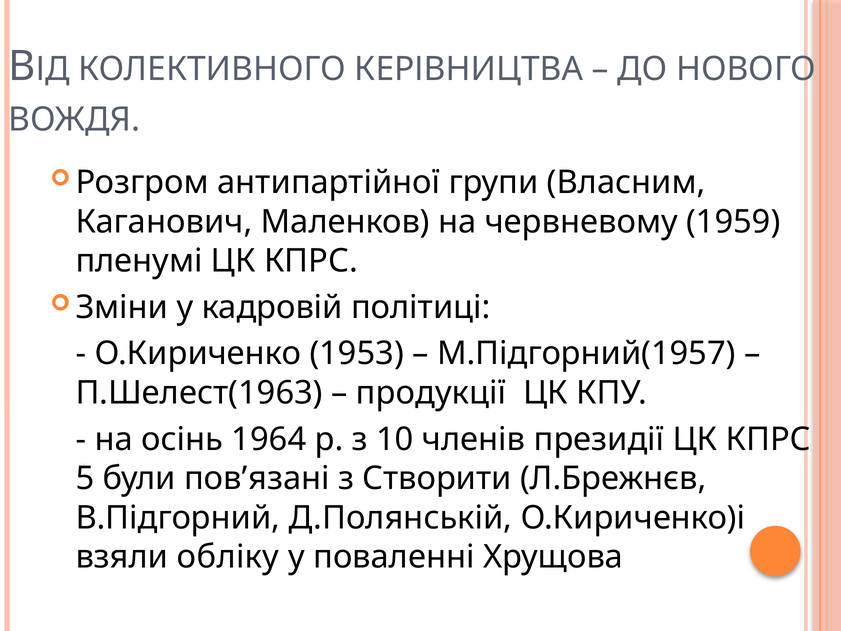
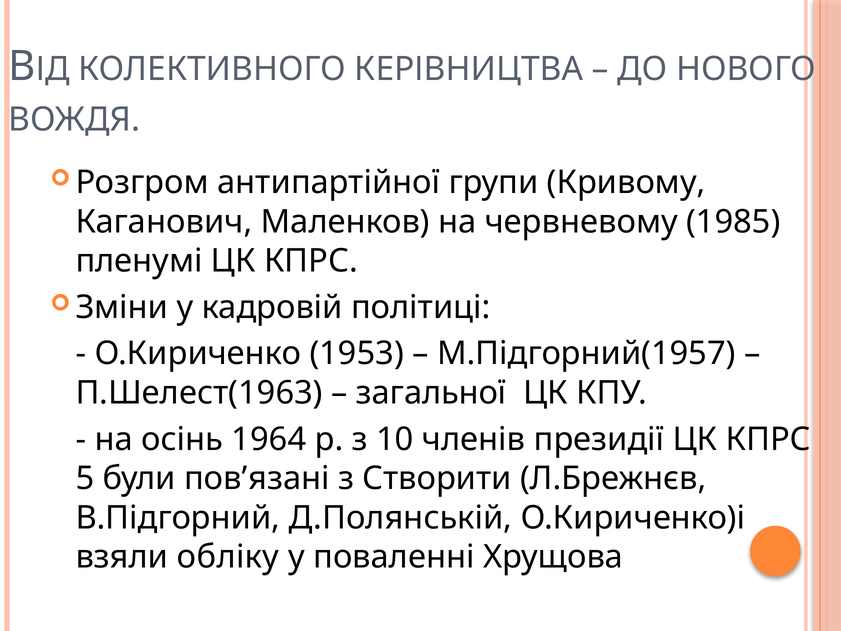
Власним: Власним -> Кривому (626, 182)
1959: 1959 -> 1985 (733, 222)
продукції: продукції -> загальної (431, 393)
